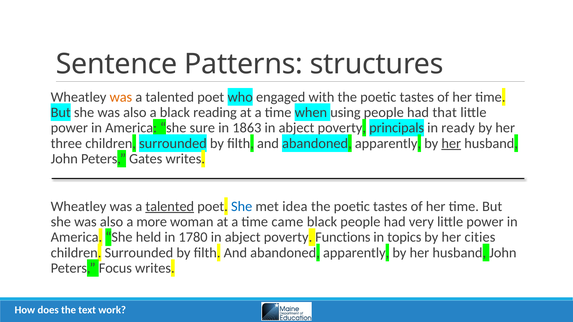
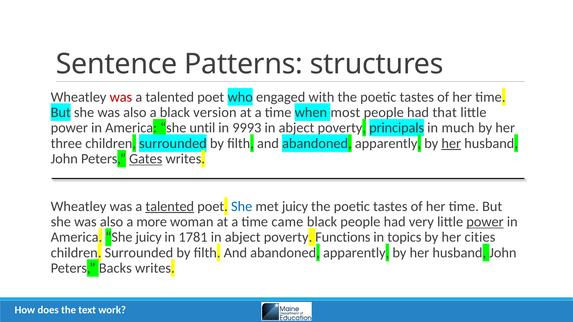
was colour: orange -> red (121, 97)
reading: reading -> version (215, 113)
using: using -> most (345, 113)
sure: sure -> until (202, 128)
1863: 1863 -> 9993 (247, 128)
ready: ready -> much (458, 128)
Gates underline: none -> present (146, 159)
met idea: idea -> juicy (295, 207)
power underline: none -> present (485, 222)
She held: held -> juicy (149, 238)
1780: 1780 -> 1781 (193, 238)
Focus: Focus -> Backs (115, 268)
